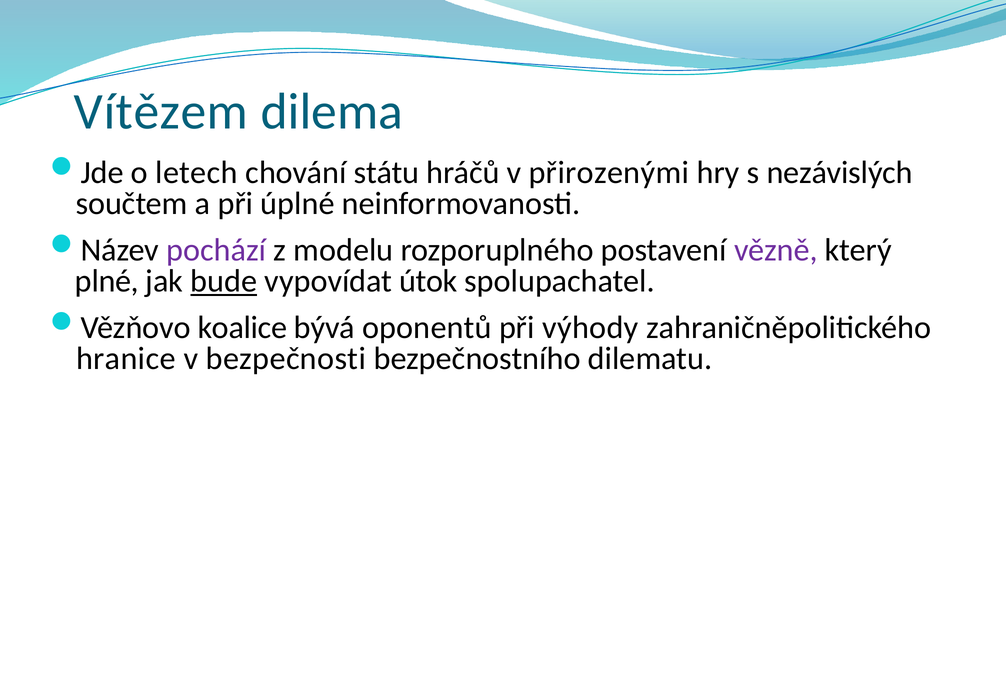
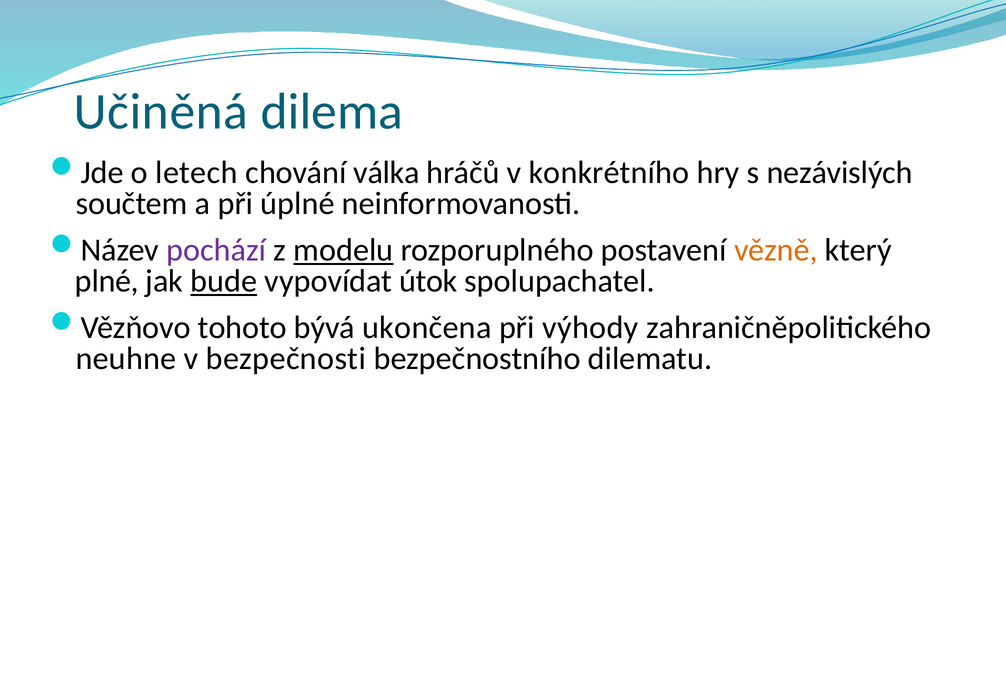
Vítězem: Vítězem -> Učiněná (161, 112)
státu: státu -> válka (386, 173)
přirozenými: přirozenými -> konkrétního (609, 173)
modelu underline: none -> present (343, 250)
vězně colour: purple -> orange (776, 250)
koalice: koalice -> tohoto (242, 327)
oponentů: oponentů -> ukončena (427, 327)
hranice: hranice -> neuhne (126, 358)
